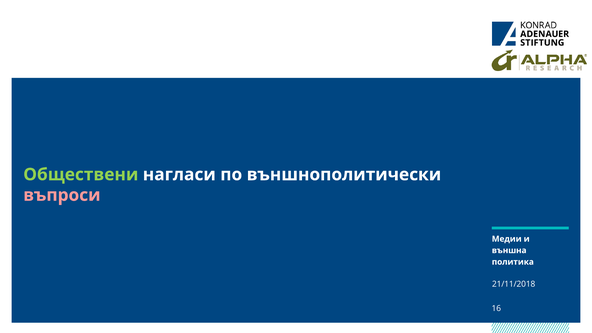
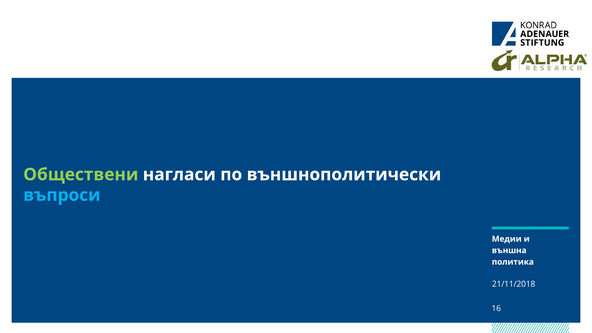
въпроси colour: pink -> light blue (62, 195)
